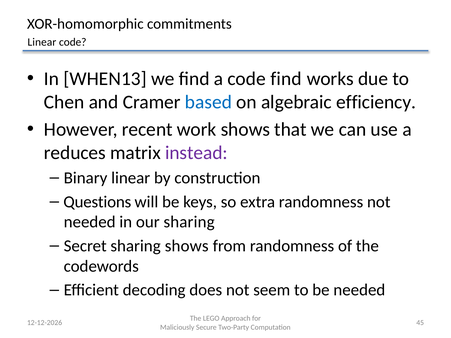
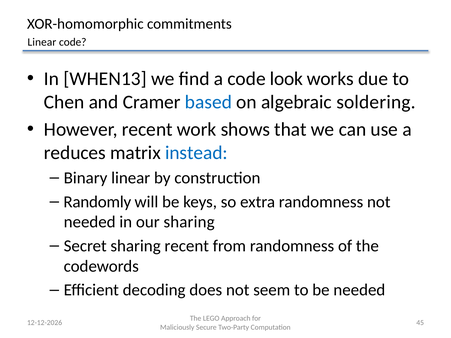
code find: find -> look (286, 79)
efficiency: efficiency -> soldering (376, 102)
instead colour: purple -> blue (196, 153)
Questions: Questions -> Randomly (97, 202)
sharing shows: shows -> recent (187, 246)
